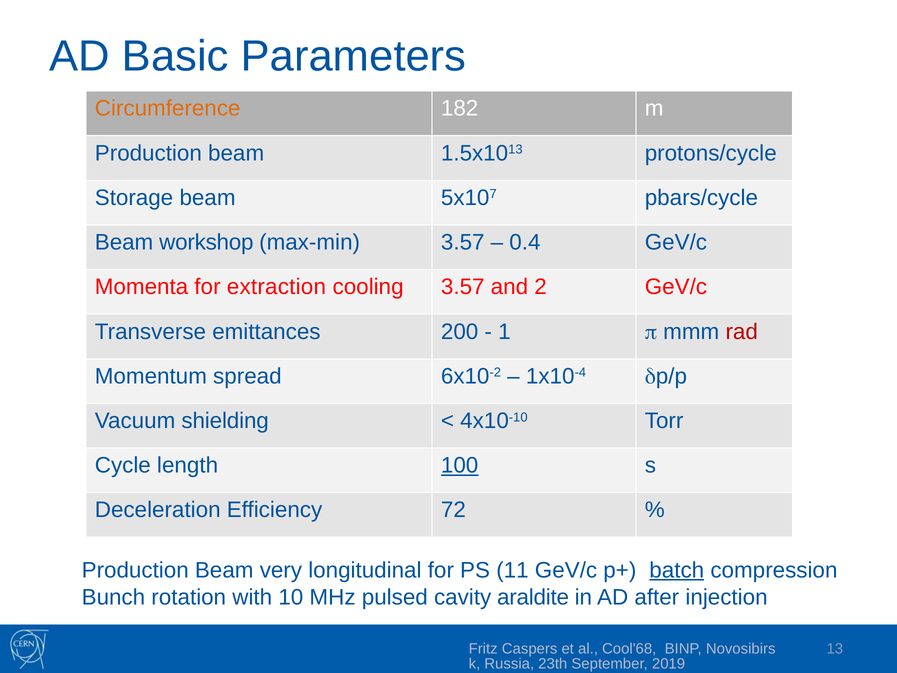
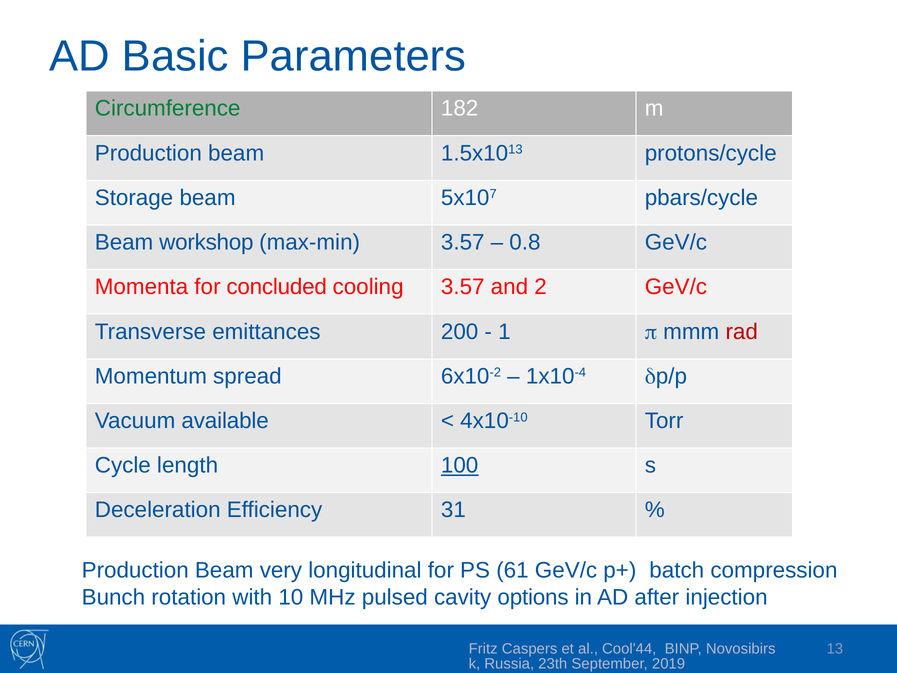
Circumference colour: orange -> green (168, 108)
0.4: 0.4 -> 0.8 (525, 242)
extraction: extraction -> concluded (277, 287)
shielding: shielding -> available (225, 421)
72: 72 -> 31 (453, 510)
11: 11 -> 61 (512, 570)
batch underline: present -> none (677, 570)
araldite: araldite -> options (533, 597)
Cool'68: Cool'68 -> Cool'44 (629, 648)
